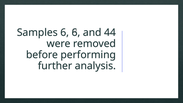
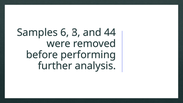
6 6: 6 -> 3 (76, 32)
